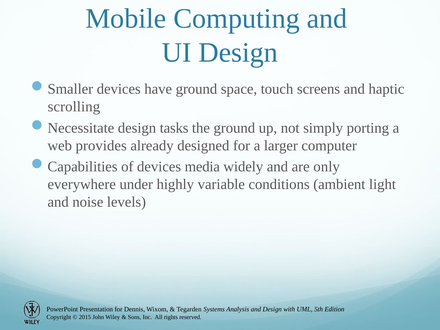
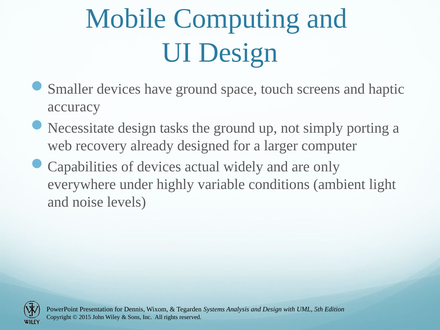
scrolling: scrolling -> accuracy (74, 107)
provides: provides -> recovery (101, 146)
media: media -> actual (202, 167)
